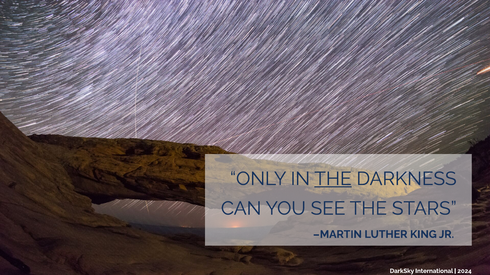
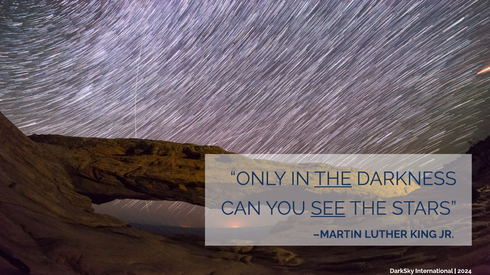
SEE underline: none -> present (328, 209)
